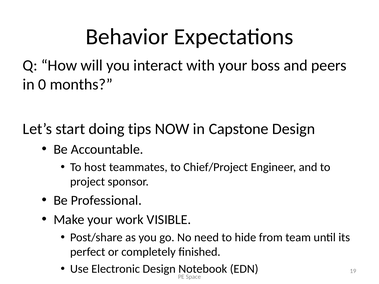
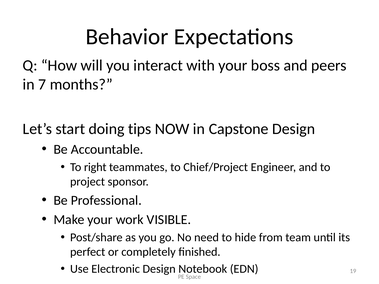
0: 0 -> 7 (42, 84)
host: host -> right (95, 167)
